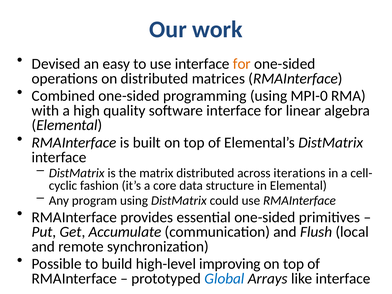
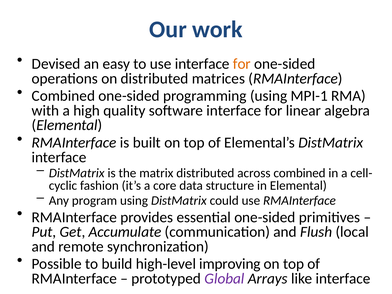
MPI-0: MPI-0 -> MPI-1 (309, 96)
across iterations: iterations -> combined (300, 173)
Global colour: blue -> purple (224, 279)
